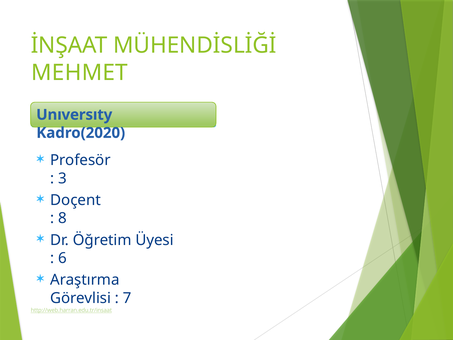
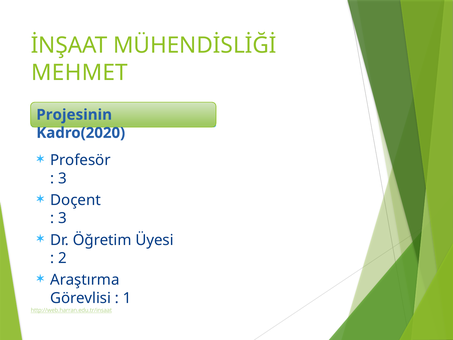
Unıversıty: Unıversıty -> Projesinin (74, 115)
8: 8 -> 3 (62, 218)
6: 6 -> 2 (62, 258)
7: 7 -> 1 (127, 298)
